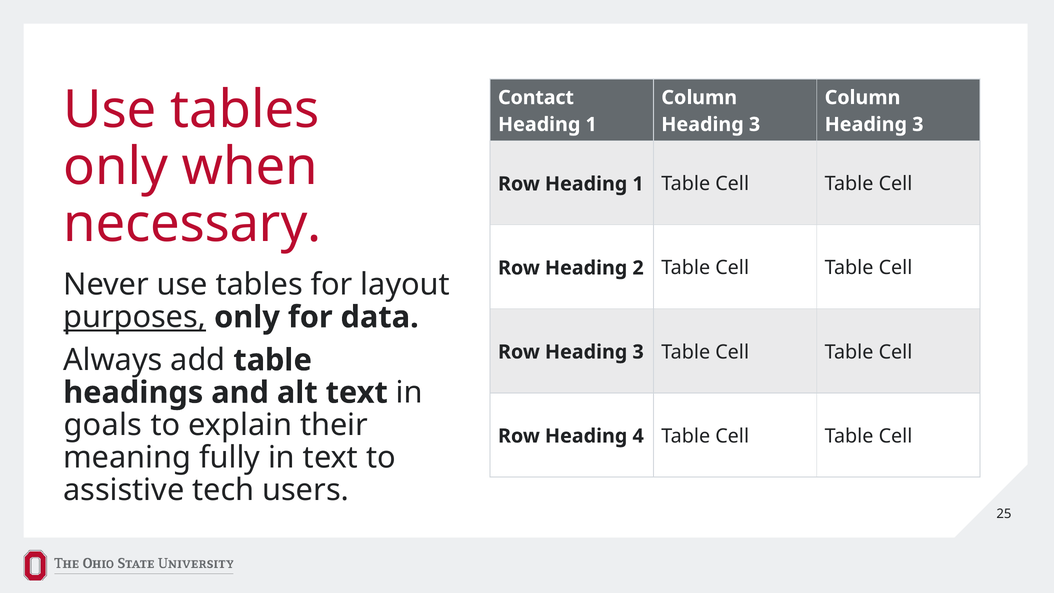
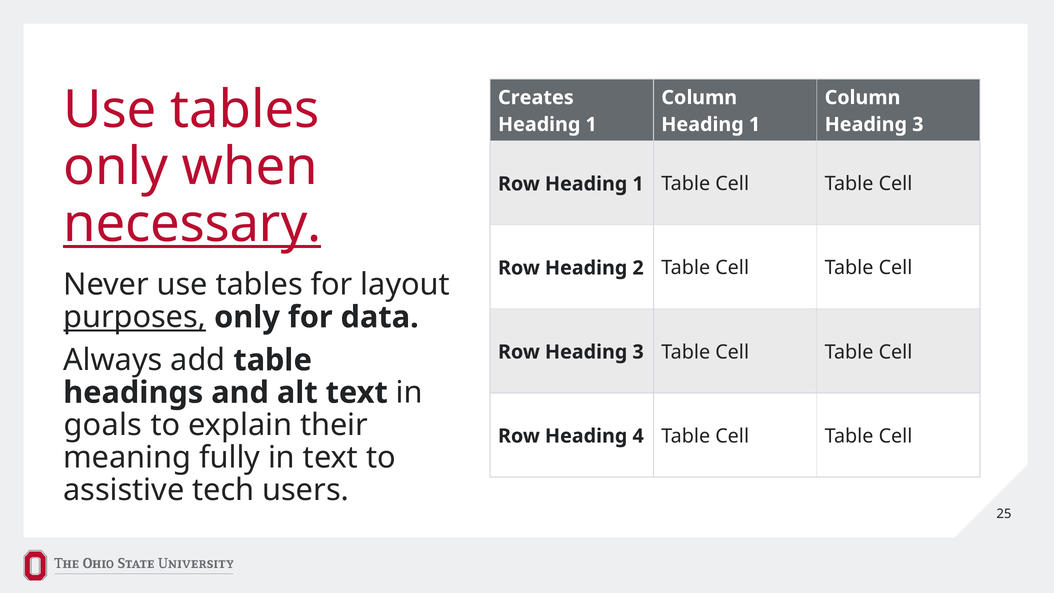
Contact: Contact -> Creates (536, 98)
3: 3 -> 1 (755, 124)
necessary underline: none -> present (192, 224)
